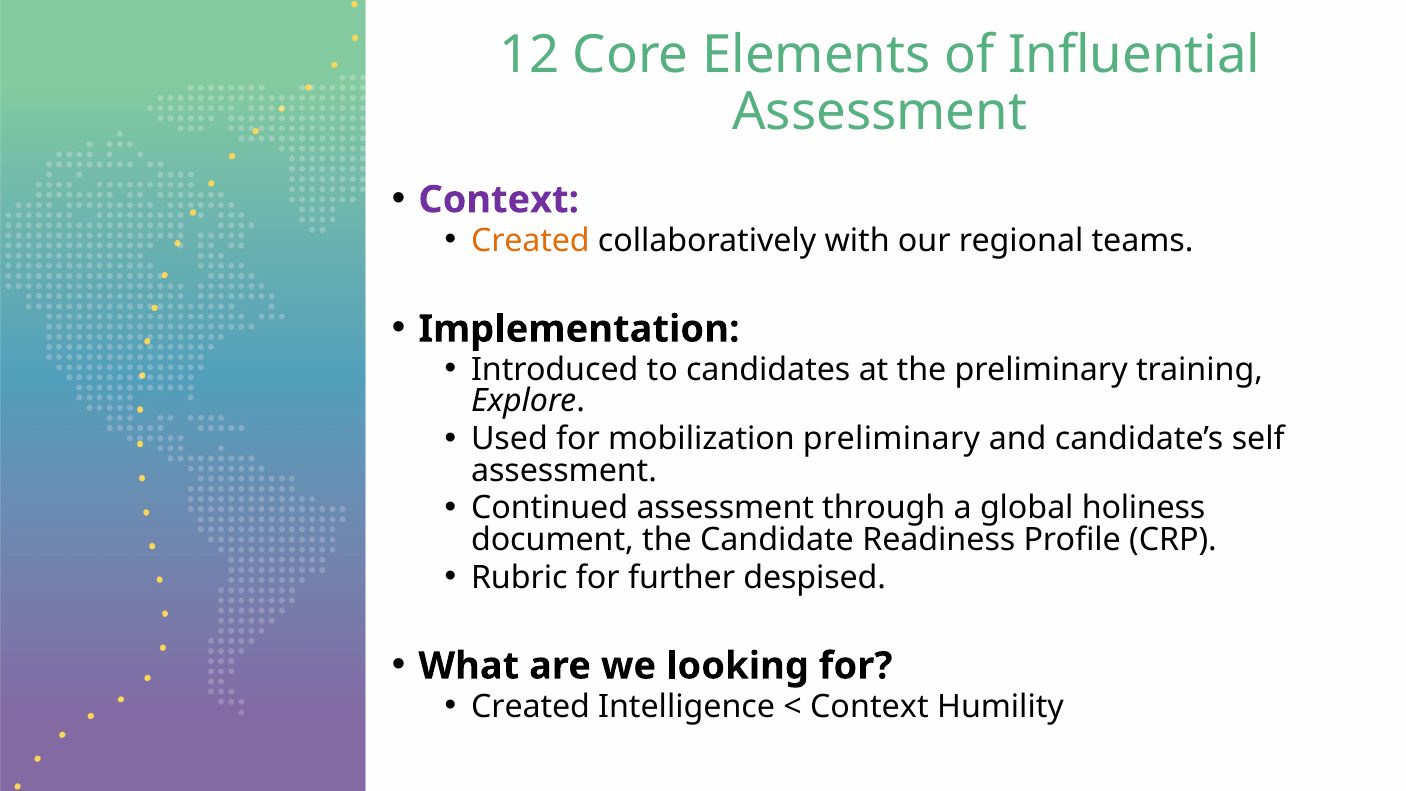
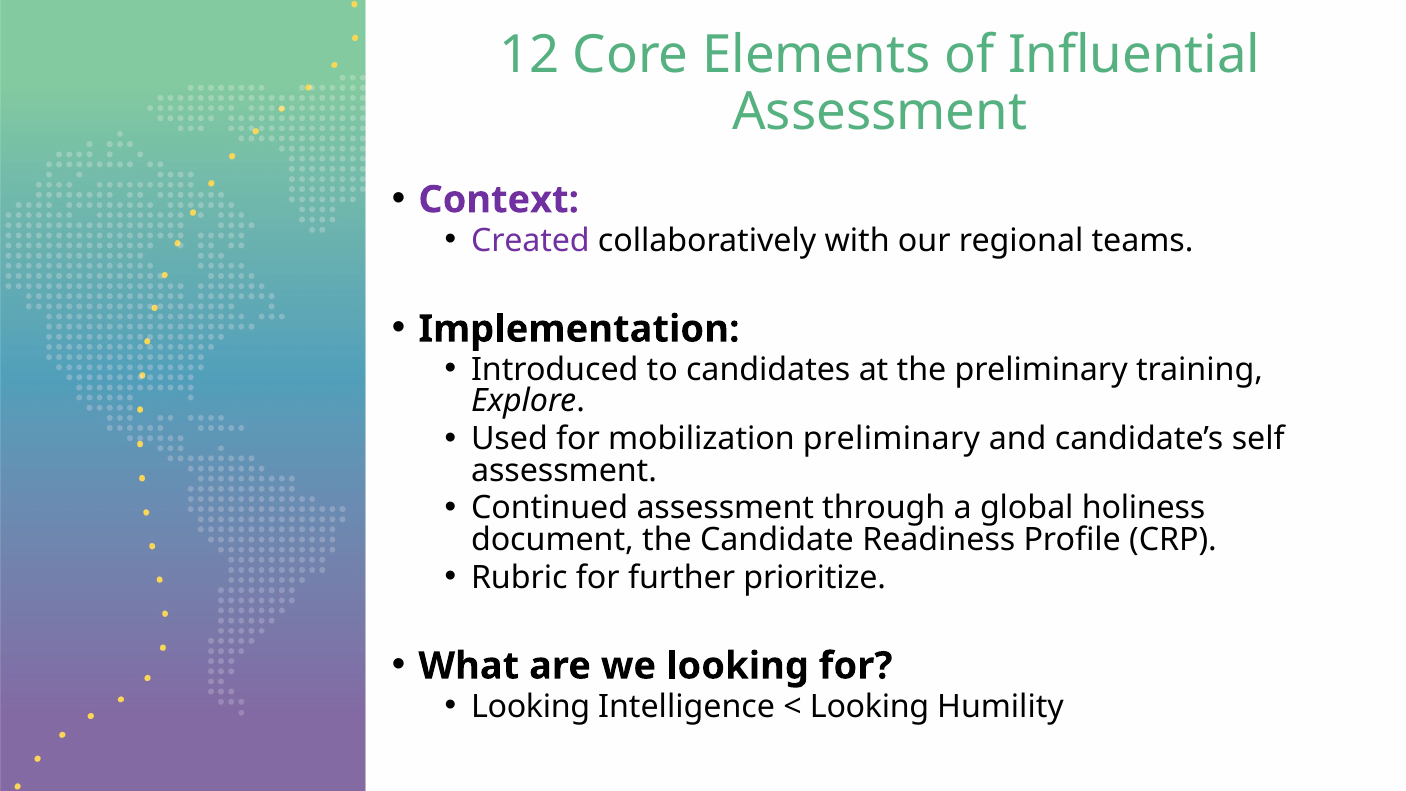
Created colour: orange -> purple (530, 241)
despised: despised -> prioritize (815, 577)
Created: Created -> Looking (531, 707)
Context: Context -> Looking (870, 707)
